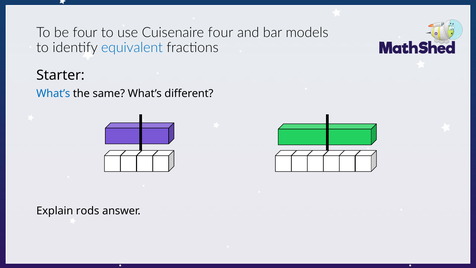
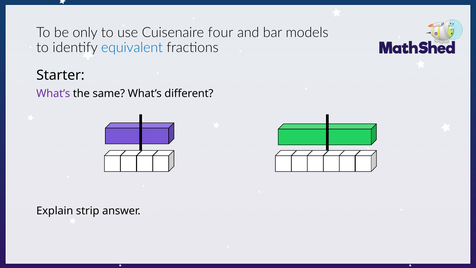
be four: four -> only (85, 33)
What’s colour: blue -> purple (53, 94)
rods: rods -> strip (88, 211)
